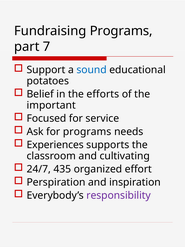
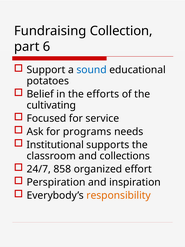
Fundraising Programs: Programs -> Collection (121, 31)
7: 7 -> 6 (47, 47)
important: important -> cultivating (51, 105)
Experiences: Experiences -> Institutional (55, 145)
cultivating: cultivating -> collections (125, 156)
435: 435 -> 858 (62, 169)
responsibility colour: purple -> orange (119, 195)
